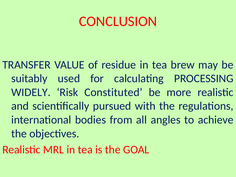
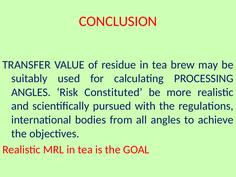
WIDELY: WIDELY -> ANGLES (31, 92)
